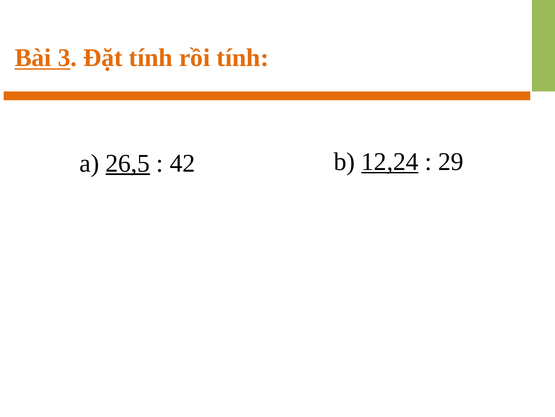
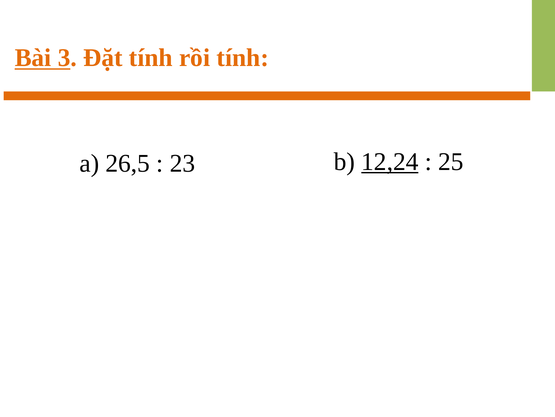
26,5 underline: present -> none (128, 163)
42: 42 -> 23 (182, 163)
29: 29 -> 25 (451, 161)
